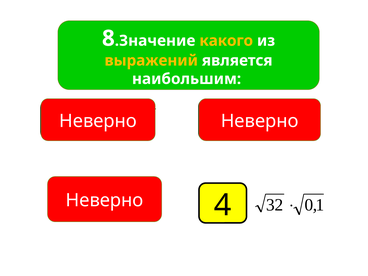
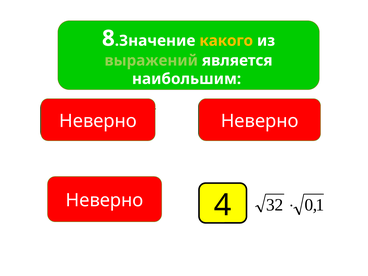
выражений colour: yellow -> light green (151, 61)
